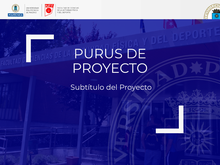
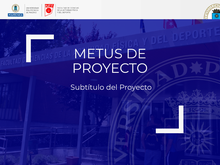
PURUS: PURUS -> METUS (98, 54)
